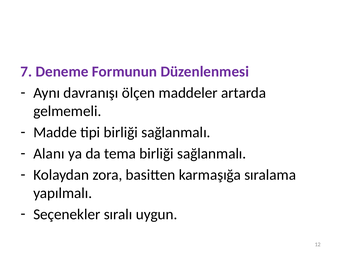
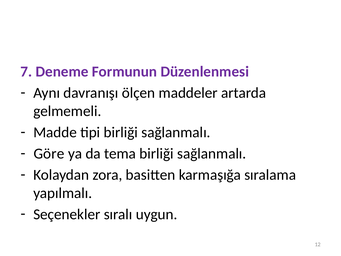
Alanı: Alanı -> Göre (49, 153)
